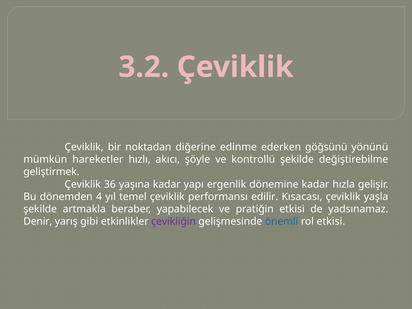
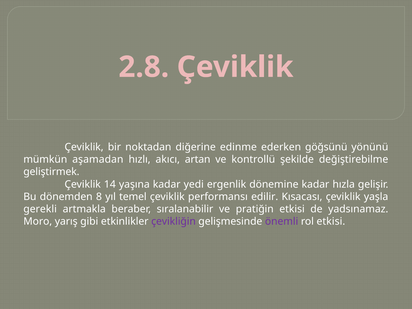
3.2: 3.2 -> 2.8 (144, 67)
hareketler: hareketler -> aşamadan (98, 160)
şöyle: şöyle -> artan (198, 160)
36: 36 -> 14 (110, 184)
yapı: yapı -> yedi (194, 184)
4: 4 -> 8 (99, 197)
şekilde: şekilde -> gerekli (40, 209)
yapabilecek: yapabilecek -> sıralanabilir (185, 209)
Denir: Denir -> Moro (38, 221)
önemli colour: blue -> purple (282, 221)
